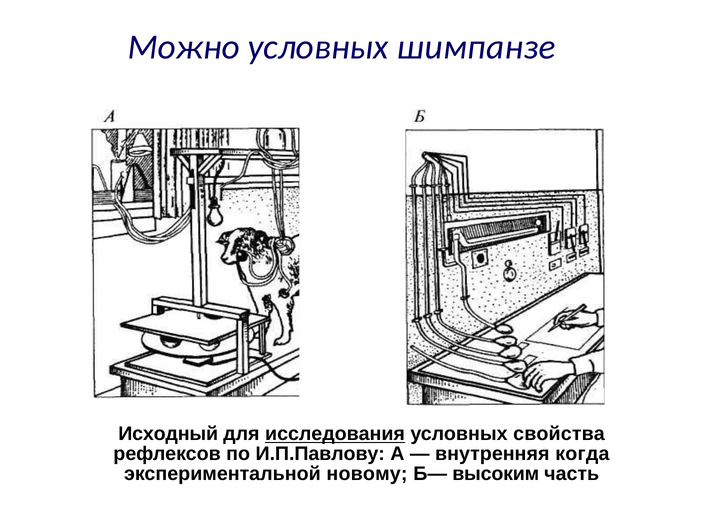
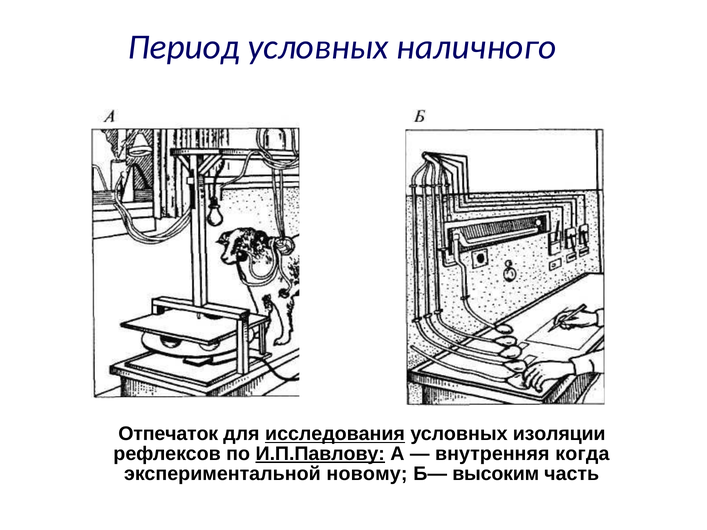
Можно: Можно -> Период (184, 47)
шимпанзе: шимпанзе -> наличного (476, 47)
Исходный: Исходный -> Отпечаток (168, 434)
свойства: свойства -> изоляции (559, 434)
И.П.Павлову underline: none -> present (320, 454)
